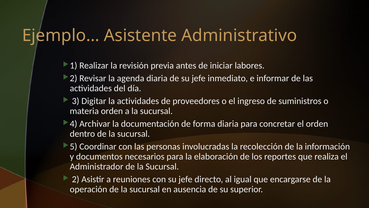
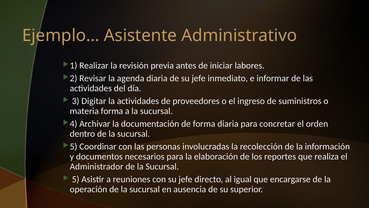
materia orden: orden -> forma (112, 111)
2: 2 -> 5 (76, 179)
